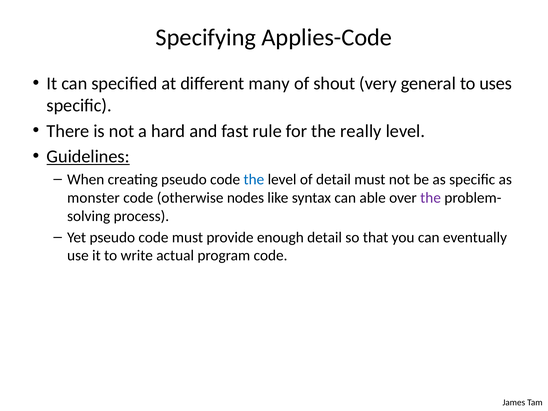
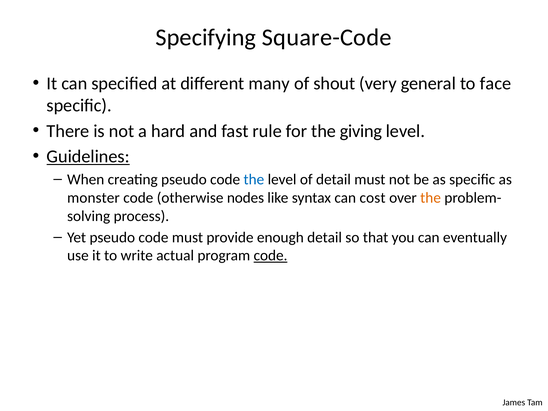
Applies-Code: Applies-Code -> Square-Code (327, 37)
uses: uses -> face (496, 83)
really: really -> giving (361, 131)
able: able -> cost (373, 198)
the colour: purple -> orange (431, 198)
code underline: none -> present (271, 256)
